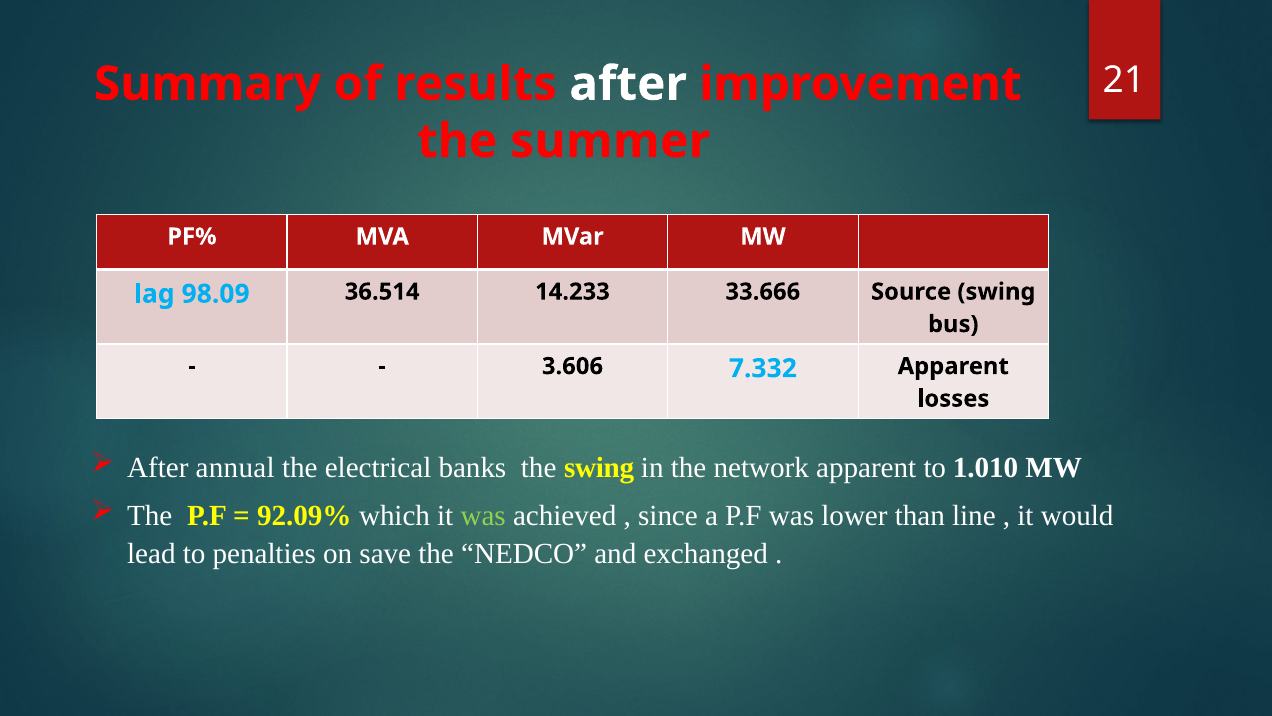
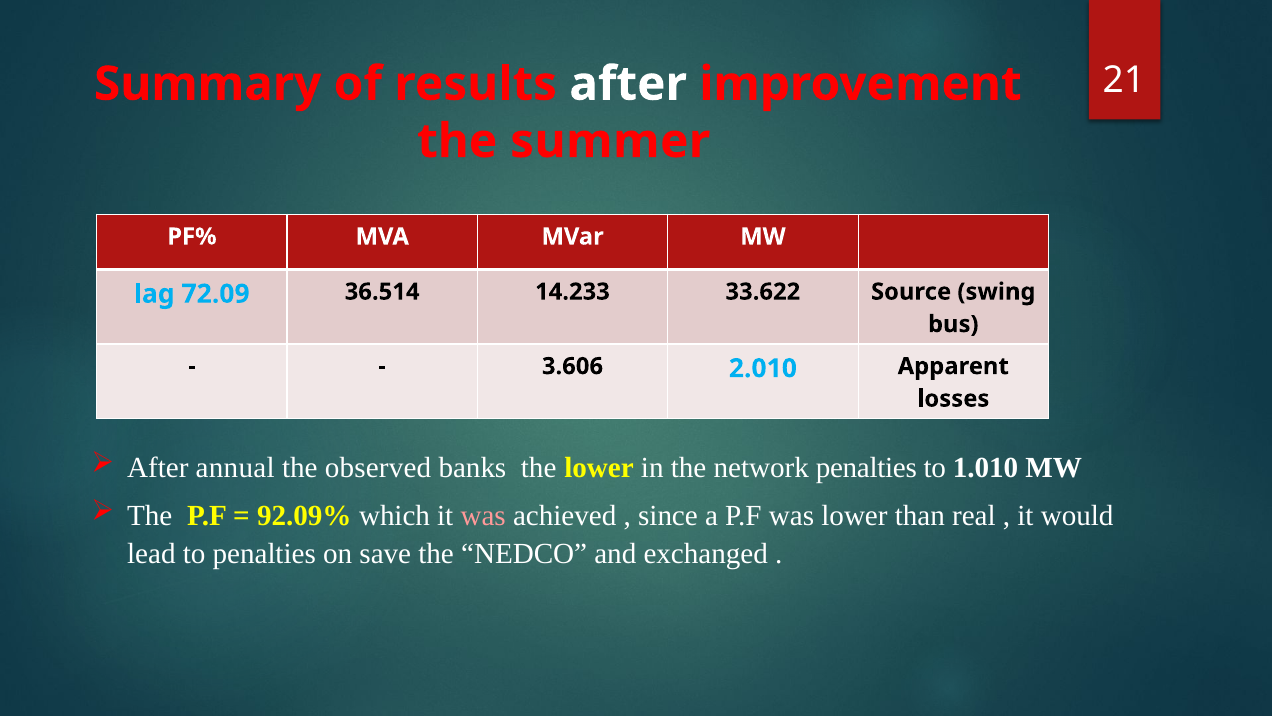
98.09: 98.09 -> 72.09 (216, 294)
33.666: 33.666 -> 33.622 (763, 292)
7.332: 7.332 -> 2.010 (763, 368)
electrical: electrical -> observed (378, 468)
the swing: swing -> lower (599, 468)
network apparent: apparent -> penalties (866, 468)
was colour: light green -> pink (483, 516)
line: line -> real (974, 516)
